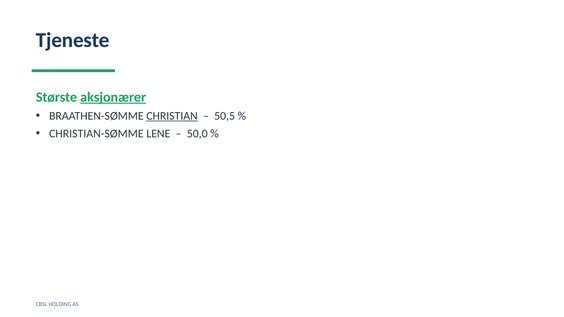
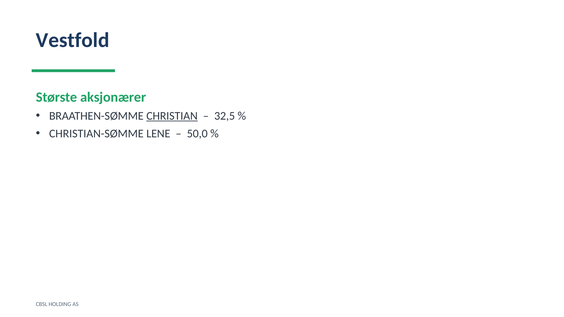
Tjeneste: Tjeneste -> Vestfold (73, 40)
aksjonærer underline: present -> none (113, 97)
50,5: 50,5 -> 32,5 (225, 116)
